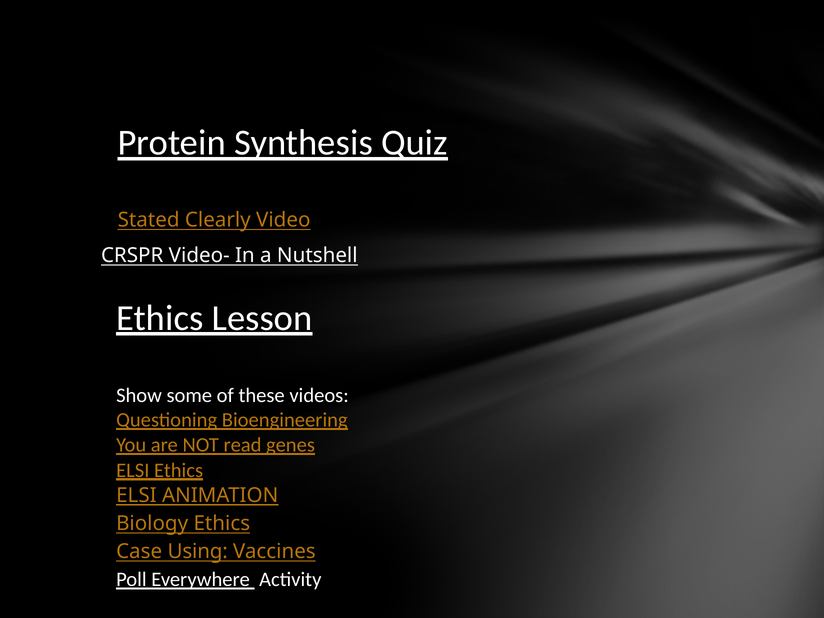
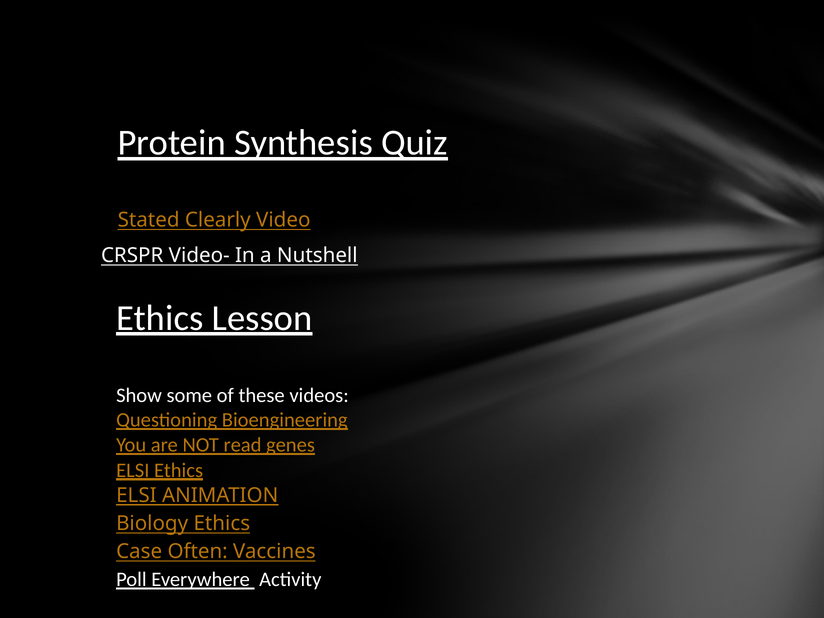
Using: Using -> Often (198, 551)
